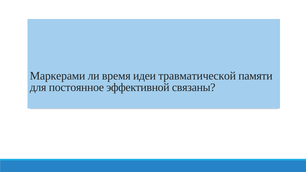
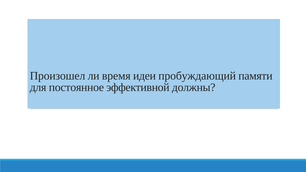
Маркерами: Маркерами -> Произошел (58, 76)
травматической: травматической -> пробуждающий (197, 76)
связаны: связаны -> должны (194, 87)
